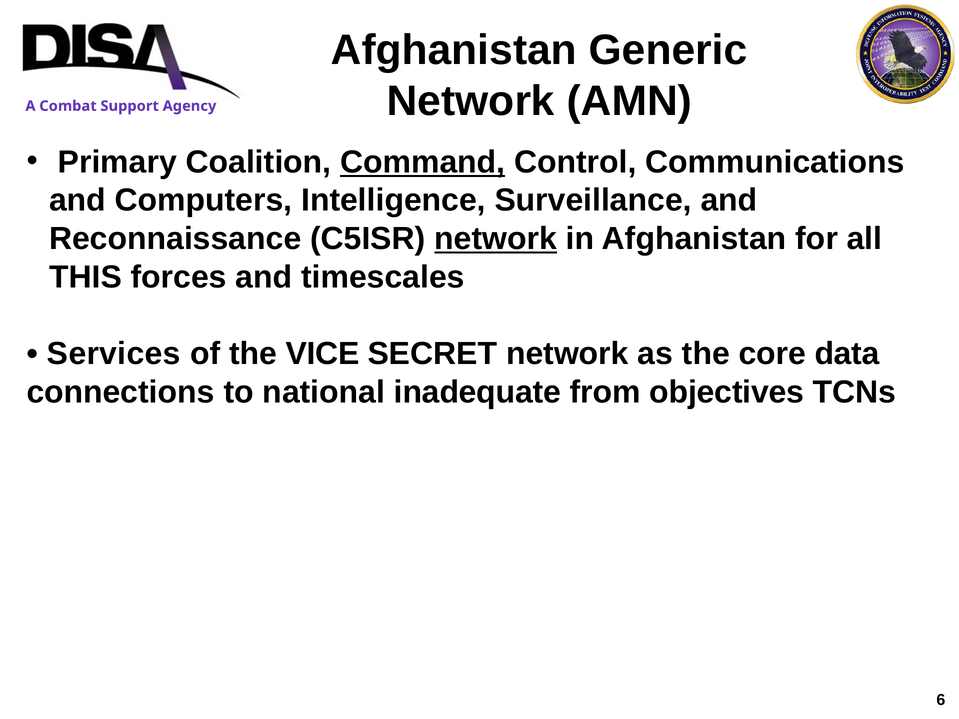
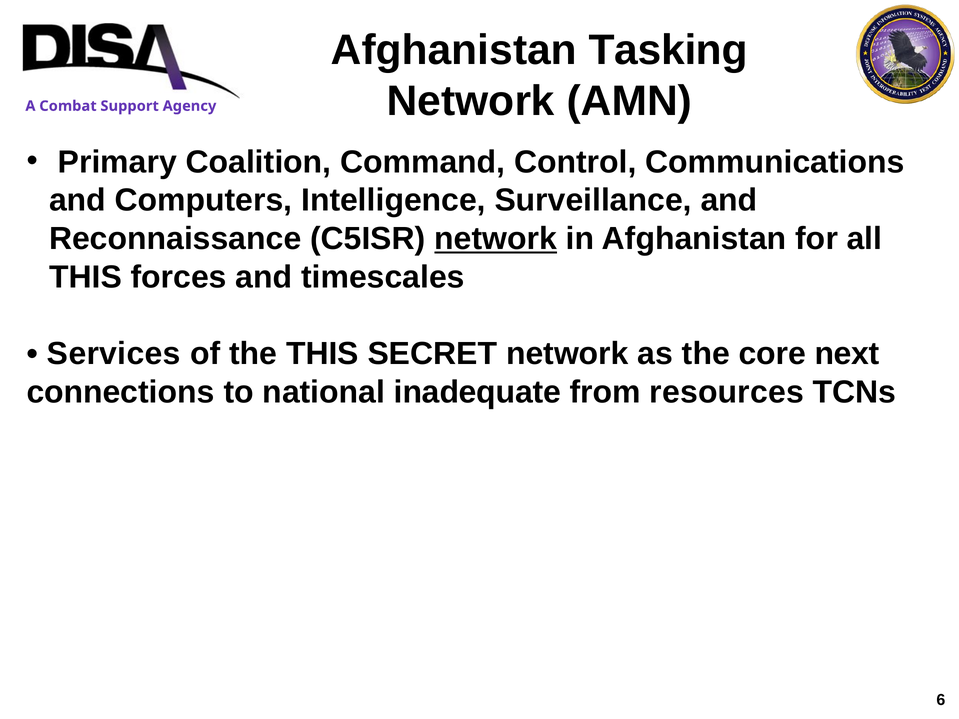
Generic: Generic -> Tasking (668, 50)
Command underline: present -> none (423, 162)
the VICE: VICE -> THIS (322, 354)
data: data -> next (847, 354)
objectives: objectives -> resources (727, 392)
